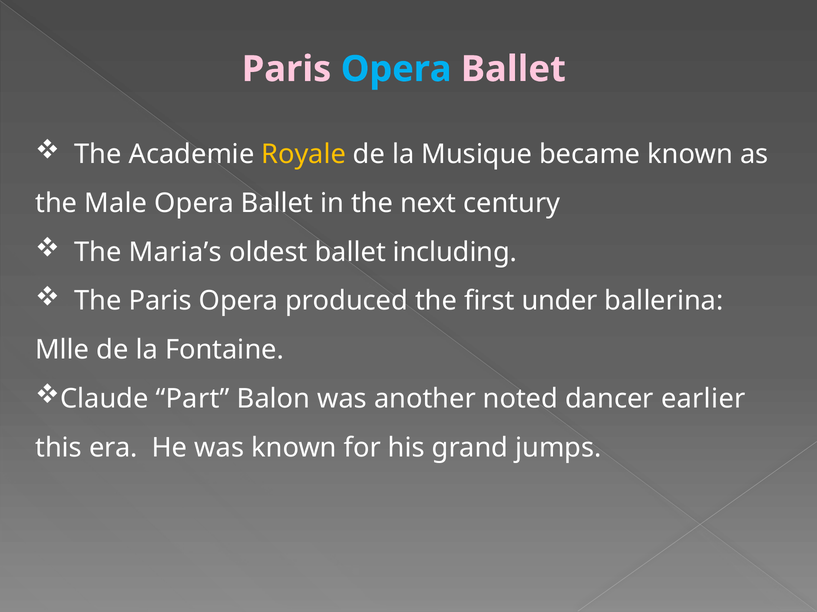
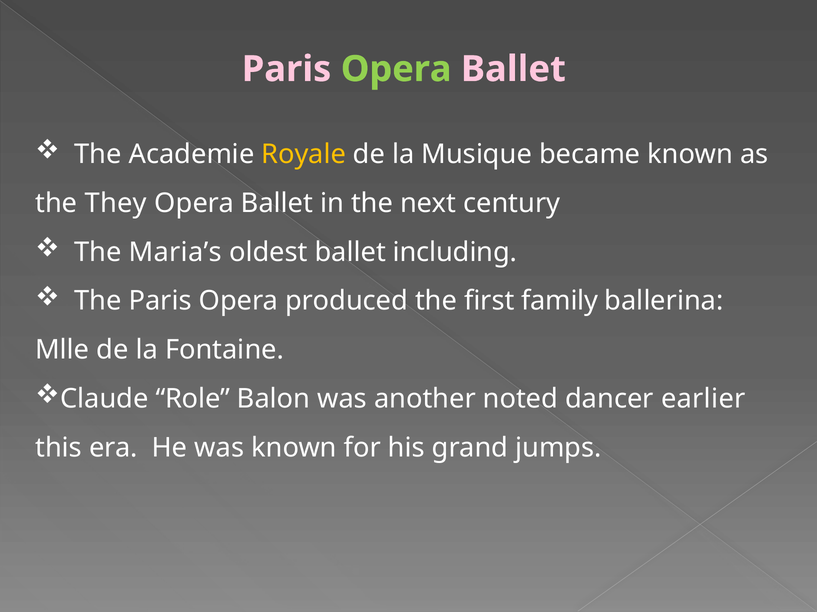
Opera colour: light blue -> light green (396, 69)
Male: Male -> They (116, 203)
under: under -> family (560, 301)
Part: Part -> Role (193, 399)
